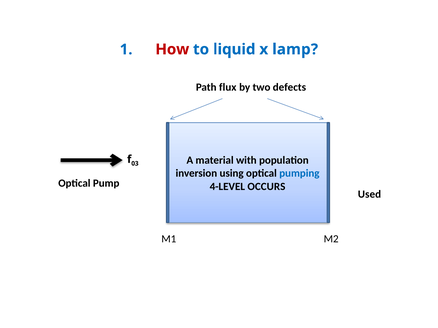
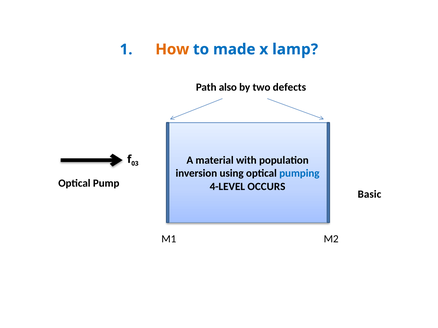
How colour: red -> orange (172, 49)
liquid: liquid -> made (234, 49)
flux: flux -> also (228, 87)
Used: Used -> Basic (369, 194)
